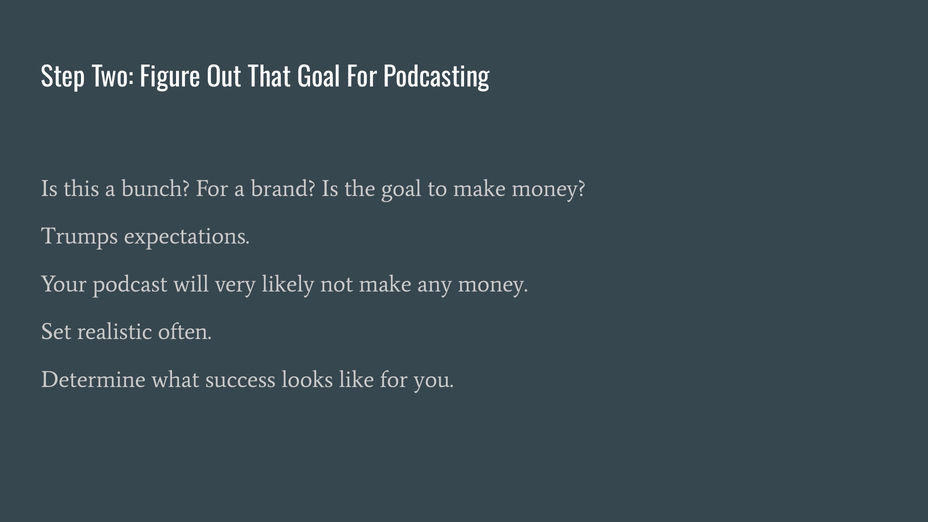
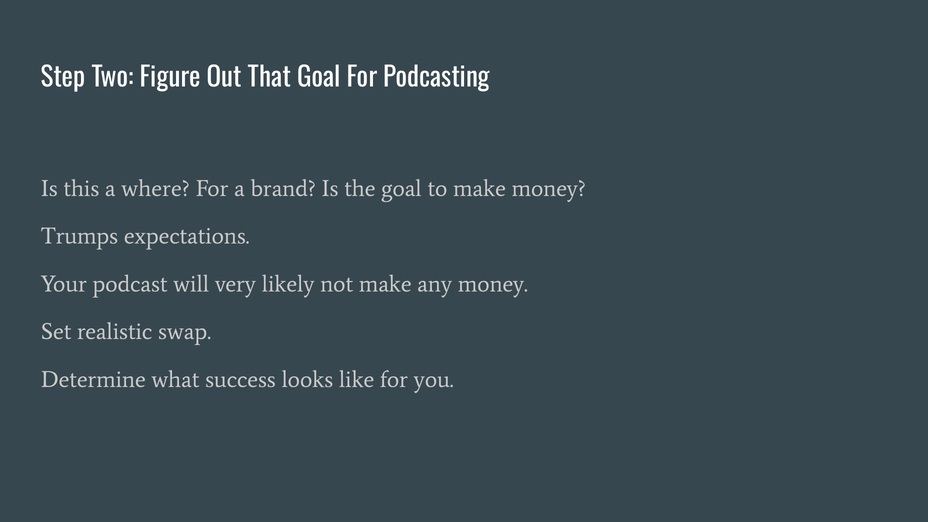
bunch: bunch -> where (156, 188)
often: often -> swap (185, 332)
